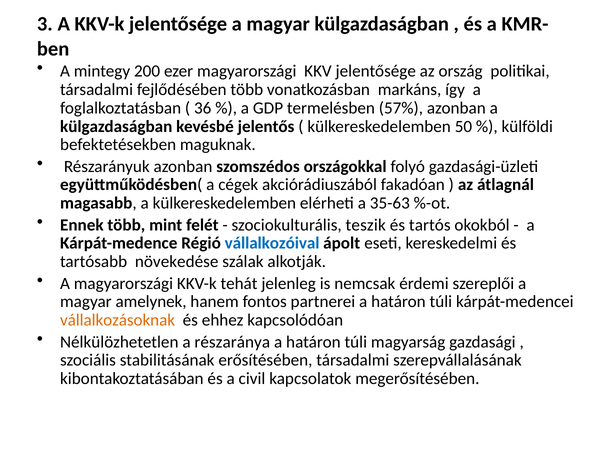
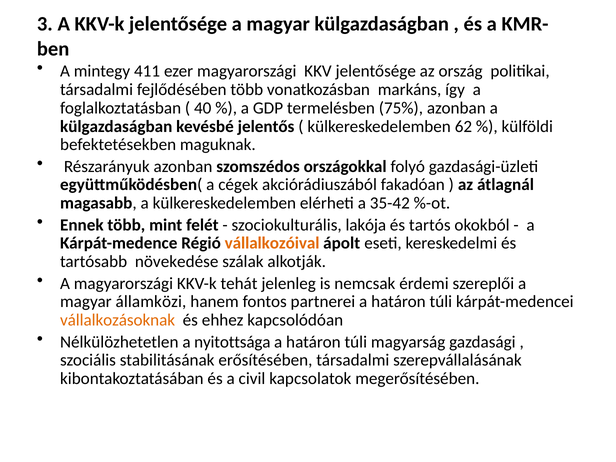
200: 200 -> 411 (147, 71)
36: 36 -> 40 (203, 108)
57%: 57% -> 75% (401, 108)
50: 50 -> 62 (463, 126)
35-63: 35-63 -> 35-42 (390, 203)
teszik: teszik -> lakója (366, 225)
vállalkozóival colour: blue -> orange (272, 243)
amelynek: amelynek -> államközi (151, 302)
részaránya: részaránya -> nyitottsága (232, 342)
